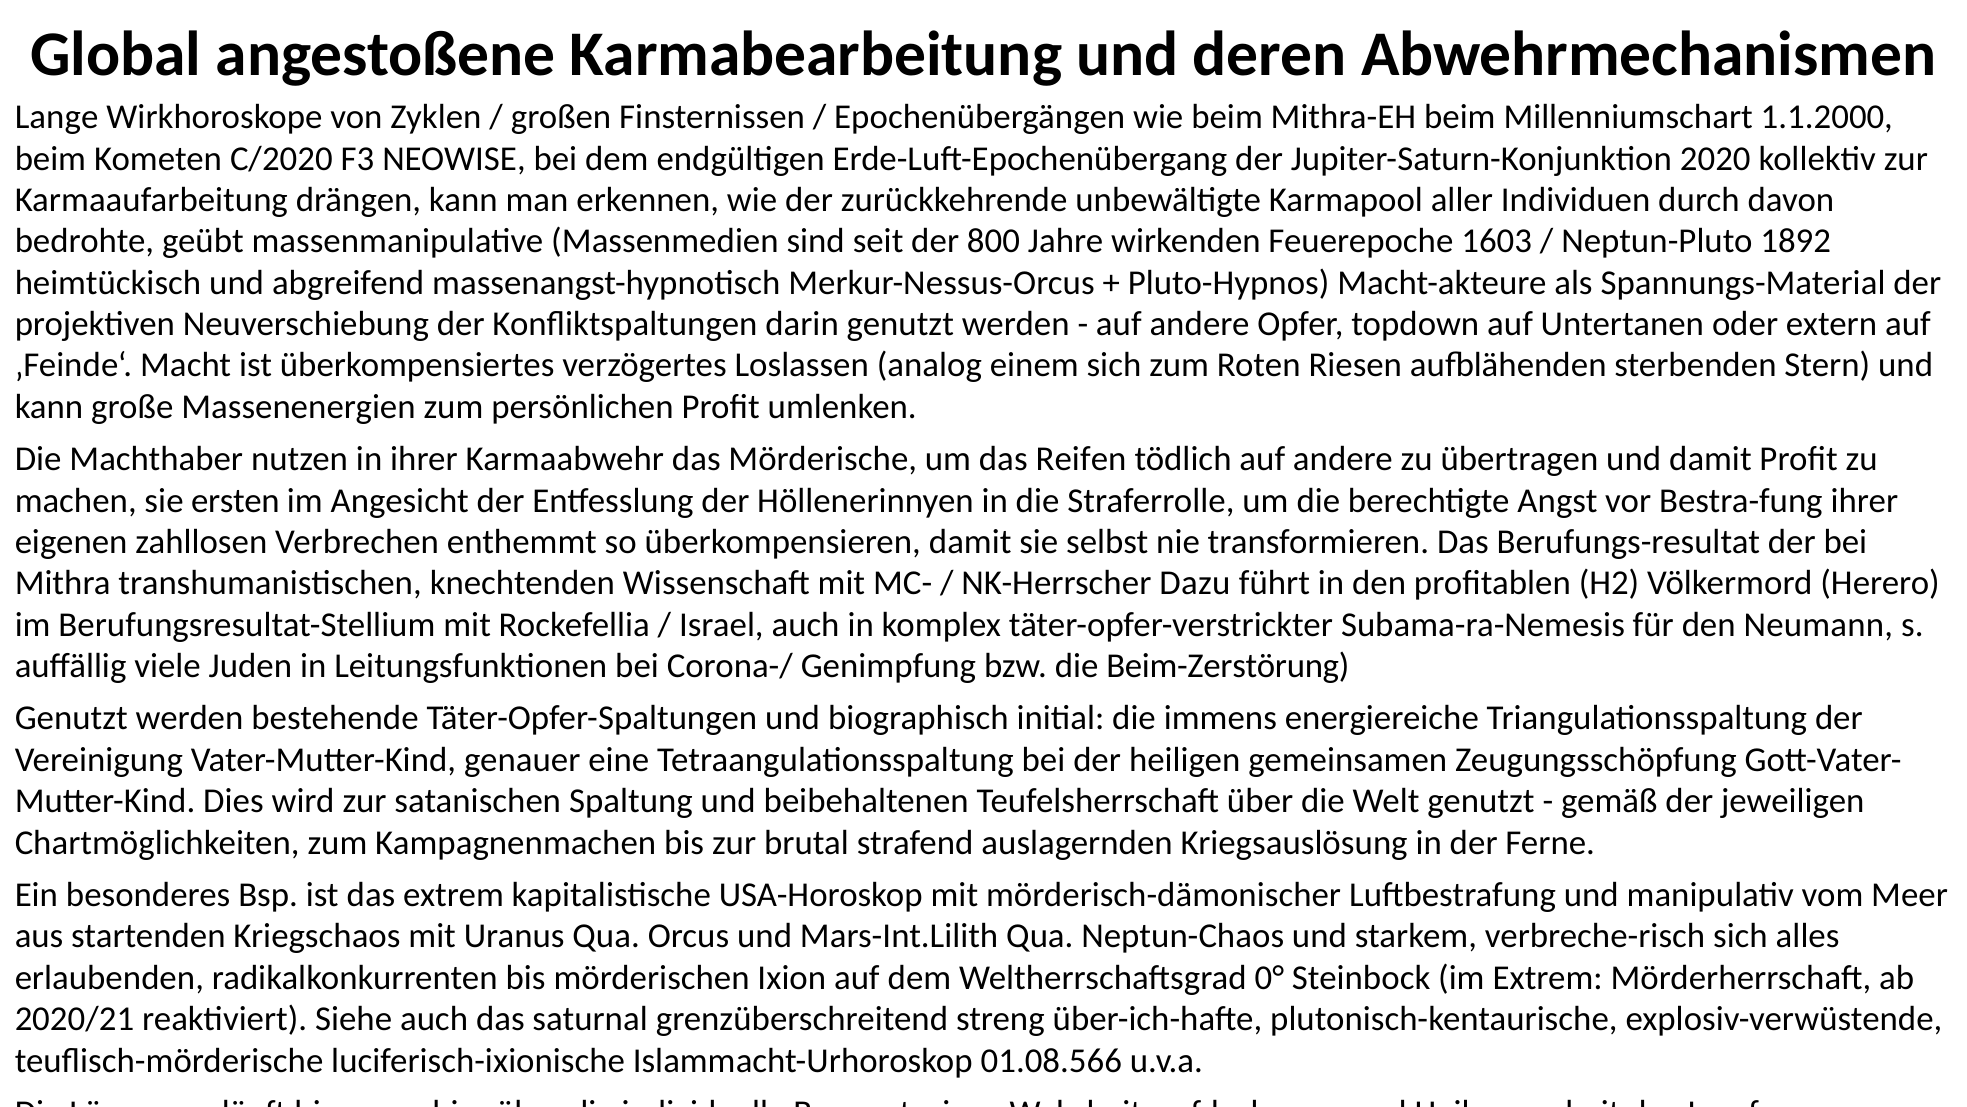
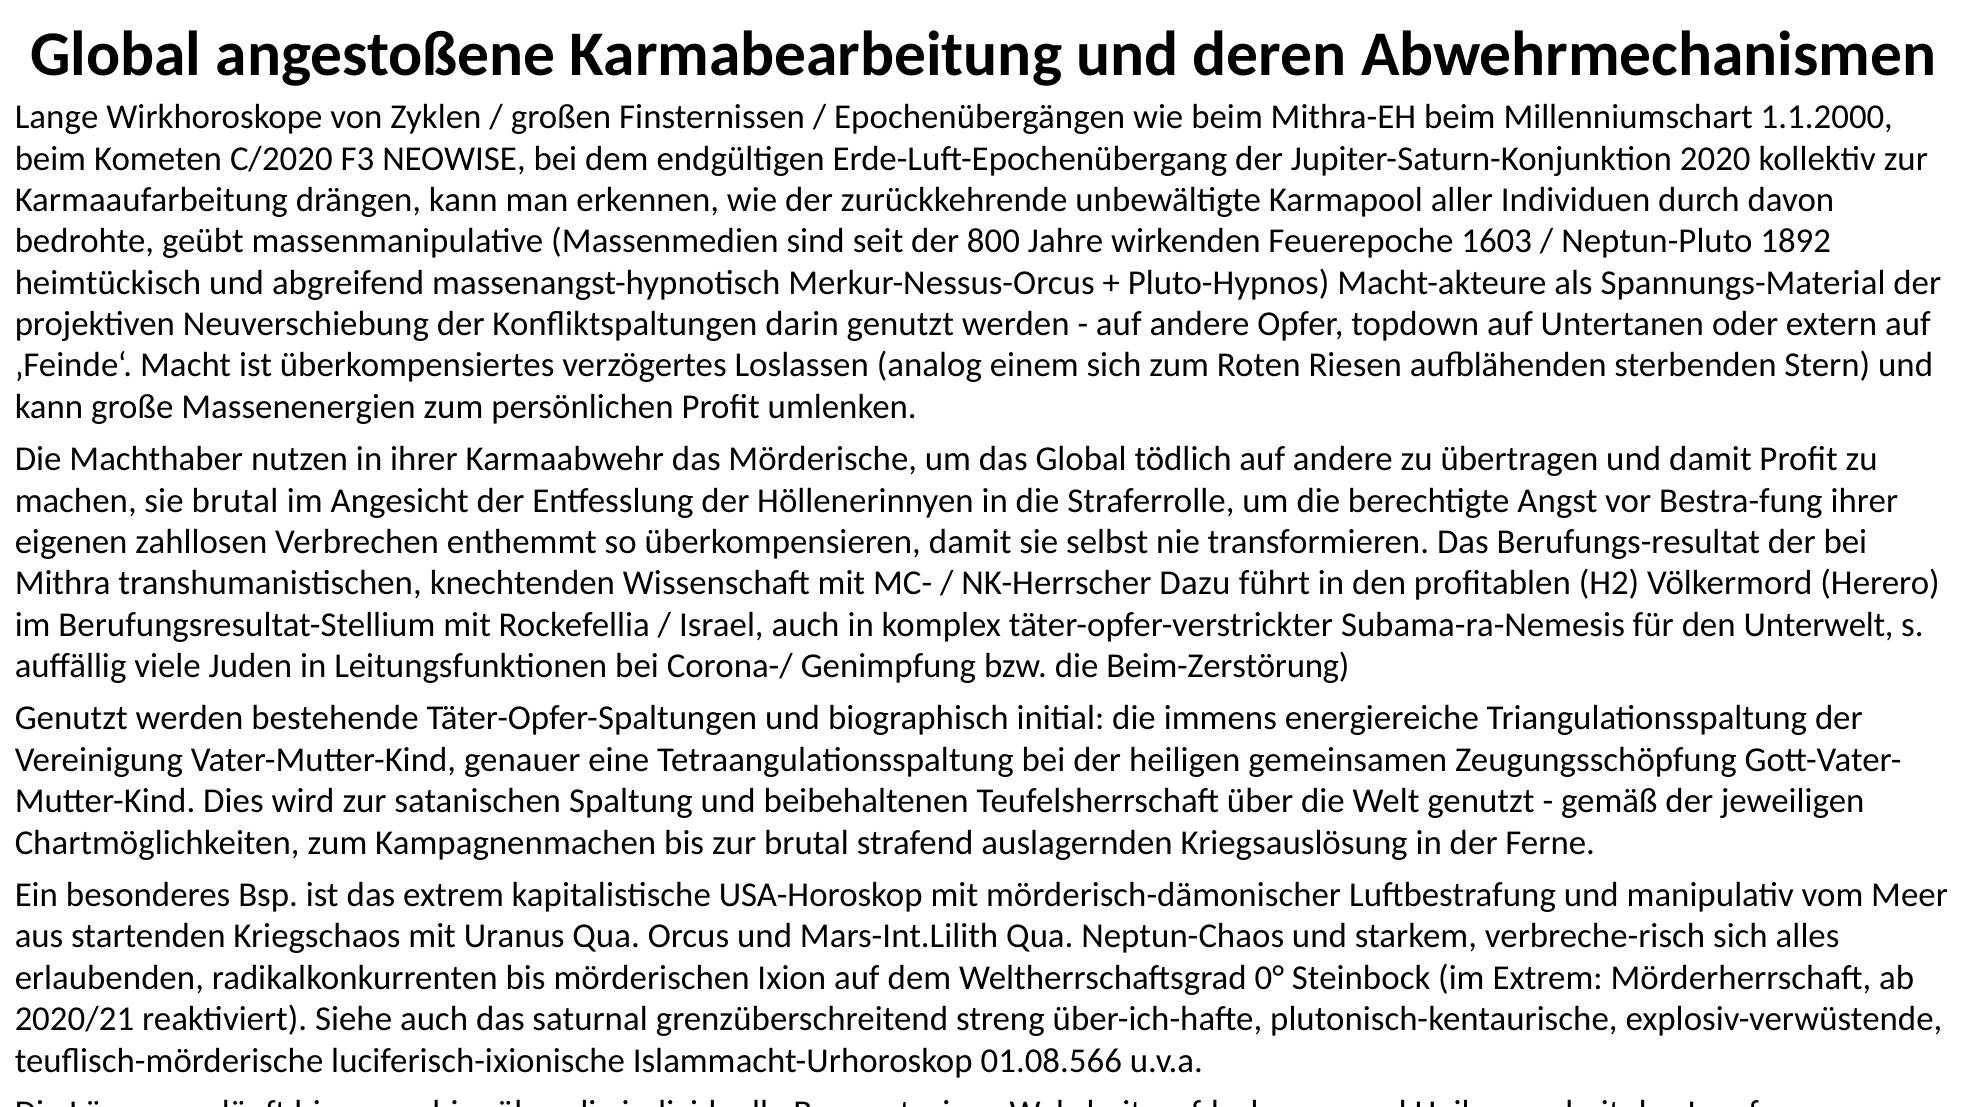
das Reifen: Reifen -> Global (1081, 459)
sie ersten: ersten -> brutal (235, 500)
Neumann: Neumann -> Unterwelt (1819, 624)
